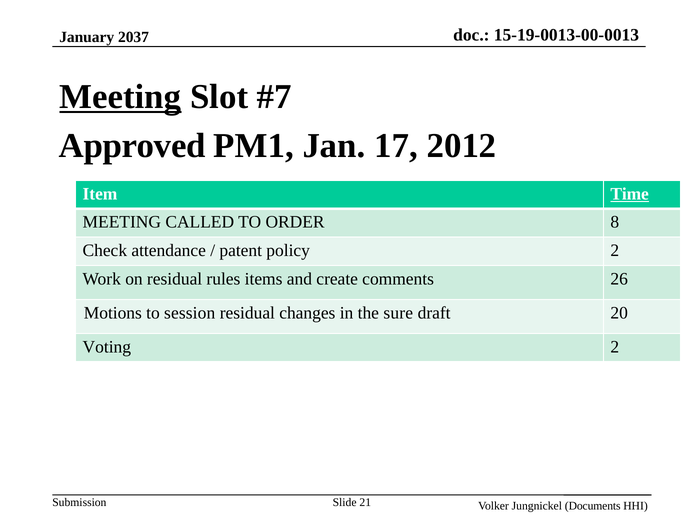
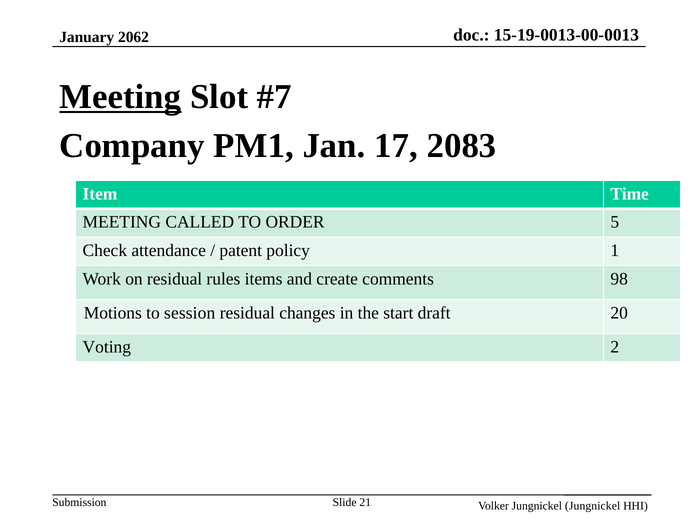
2037: 2037 -> 2062 (134, 37)
Approved: Approved -> Company (132, 146)
2012: 2012 -> 2083 (462, 146)
Time underline: present -> none (630, 194)
8: 8 -> 5 (615, 222)
policy 2: 2 -> 1 (615, 250)
26: 26 -> 98 (619, 279)
sure: sure -> start (398, 313)
Jungnickel Documents: Documents -> Jungnickel (593, 506)
